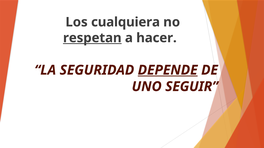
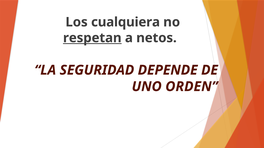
hacer: hacer -> netos (156, 38)
DEPENDE underline: present -> none (168, 70)
SEGUIR: SEGUIR -> ORDEN (192, 87)
